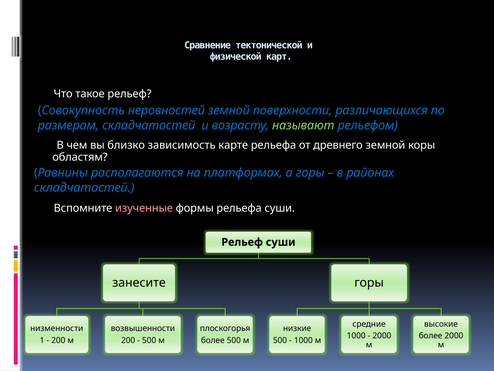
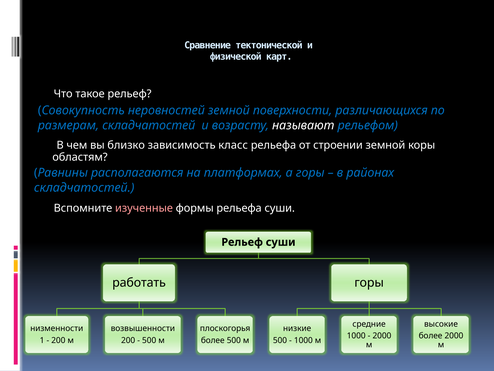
называют colour: light green -> white (303, 125)
карте: карте -> класс (233, 145)
древнего: древнего -> строении (338, 145)
занесите: занесите -> работать (139, 282)
